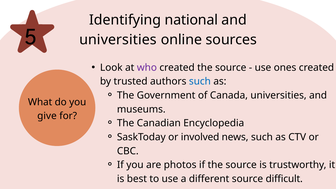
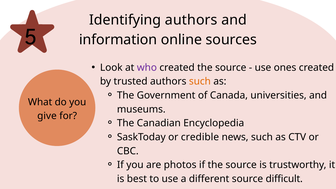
Identifying national: national -> authors (191, 20)
universities: universities -> information (118, 40)
such colour: blue -> orange (200, 81)
involved: involved -> credible (200, 137)
